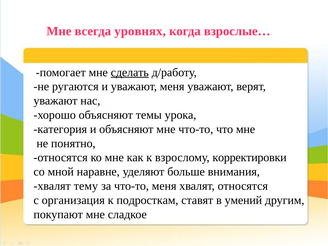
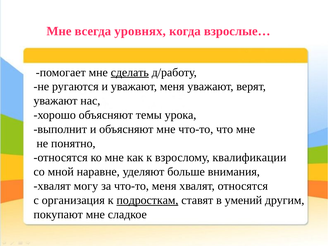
категория: категория -> выполнит (60, 129)
корректировки: корректировки -> квалификации (249, 158)
тему: тему -> могу (86, 186)
подросткам underline: none -> present (147, 200)
